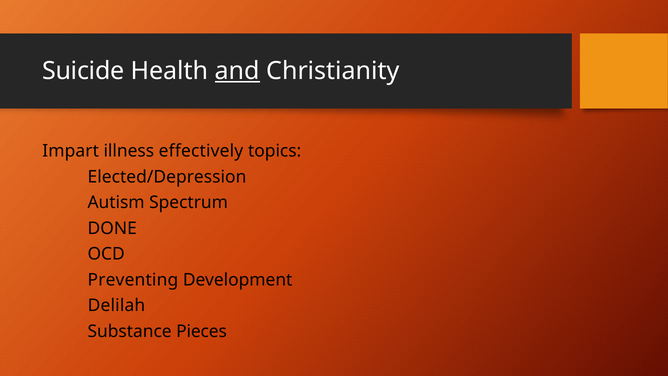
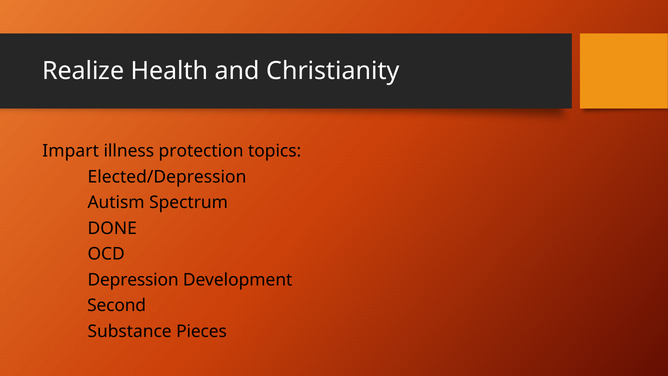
Suicide: Suicide -> Realize (83, 71)
and underline: present -> none (237, 71)
effectively: effectively -> protection (201, 151)
Preventing: Preventing -> Depression (133, 280)
Delilah: Delilah -> Second (117, 306)
